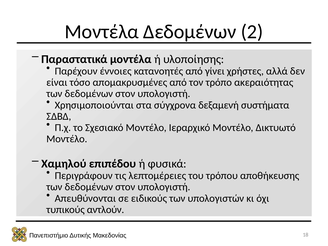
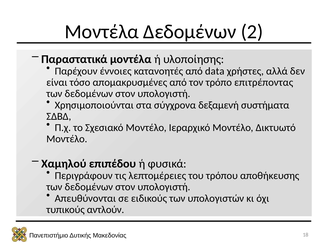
γίνει: γίνει -> data (215, 71)
ακεραιότητας: ακεραιότητας -> επιτρέποντας (264, 82)
